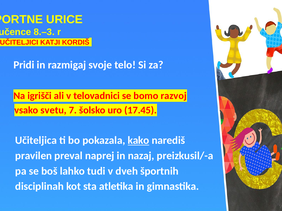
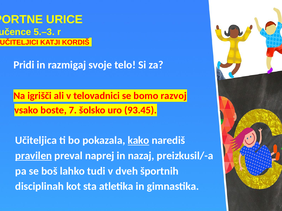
8.–3: 8.–3 -> 5.–3 (44, 32)
svetu: svetu -> boste (54, 110)
17.45: 17.45 -> 93.45 (141, 110)
pravilen underline: none -> present (34, 156)
